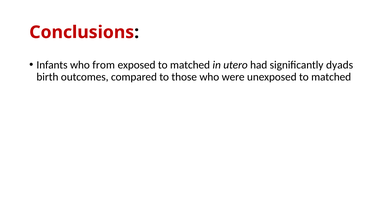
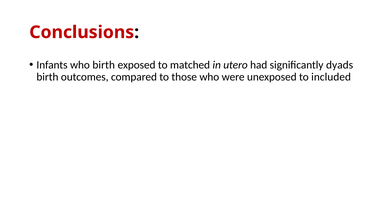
who from: from -> birth (104, 65)
unexposed to matched: matched -> included (331, 77)
